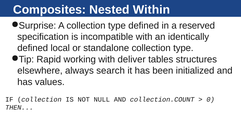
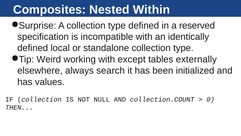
Rapid: Rapid -> Weird (49, 59)
deliver: deliver -> except (132, 59)
structures: structures -> externally (196, 59)
